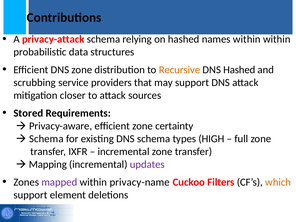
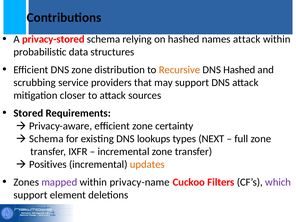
privacy-attack: privacy-attack -> privacy-stored (53, 39)
names within: within -> attack (247, 39)
DNS schema: schema -> lookups (154, 139)
HIGH: HIGH -> NEXT (211, 139)
Mapping: Mapping -> Positives (48, 164)
updates colour: purple -> orange (147, 164)
which colour: orange -> purple (278, 182)
